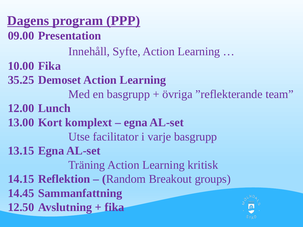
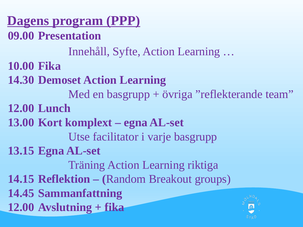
35.25: 35.25 -> 14.30 (21, 80)
kritisk: kritisk -> riktiga (203, 165)
12.50: 12.50 -> 12.00 (21, 208)
